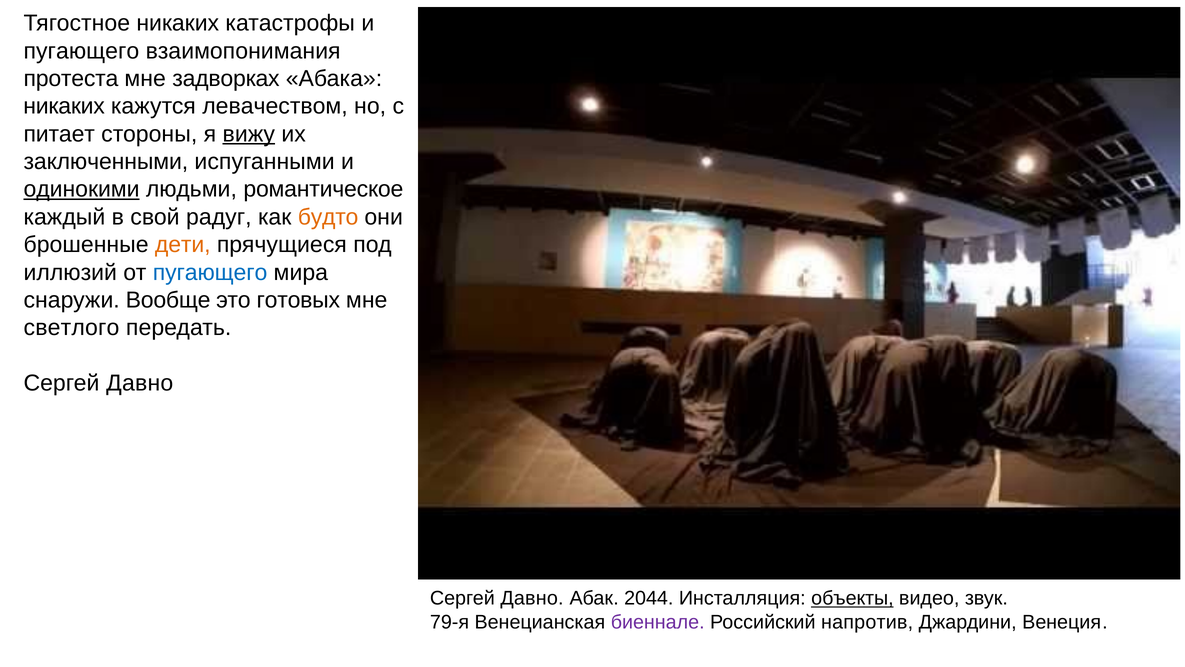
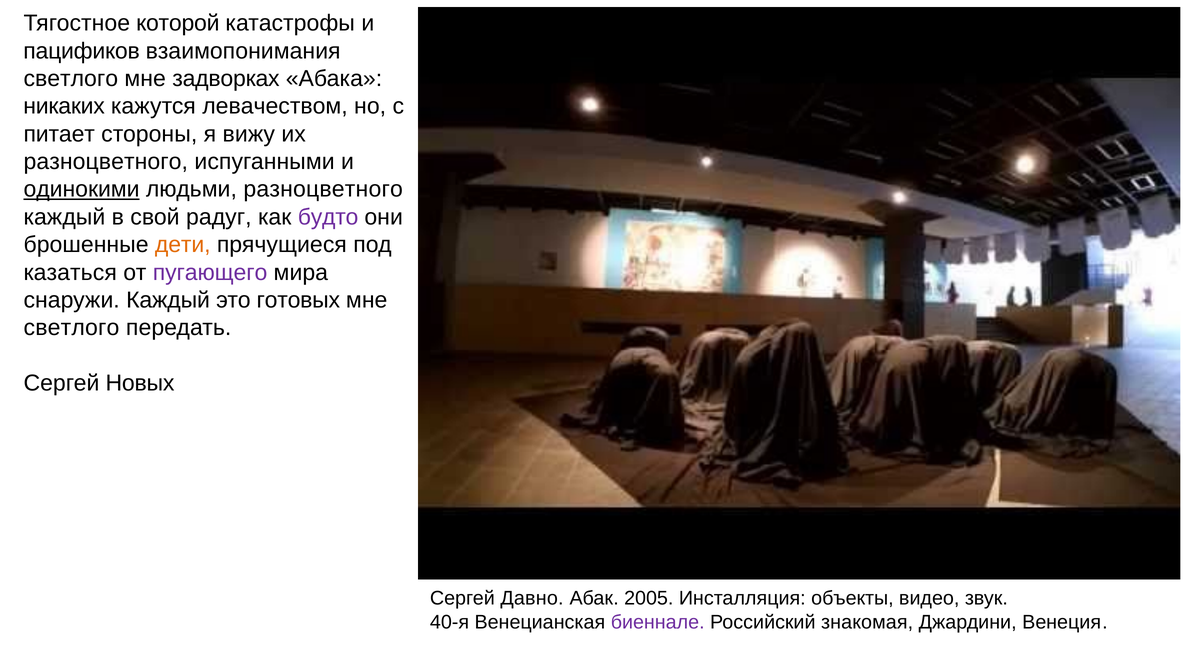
Тягостное никаких: никаких -> которой (178, 23)
пугающего: пугающего -> пацификов (82, 51)
протеста: протеста -> светлого (71, 79)
вижу underline: present -> none (249, 134)
заключенными: заключенными -> разноцветного (106, 162)
людьми романтическое: романтическое -> разноцветного (323, 189)
будто colour: orange -> purple (328, 217)
иллюзий: иллюзий -> казаться (70, 272)
пугающего colour: blue -> purple (210, 272)
снаружи Вообще: Вообще -> Каждый (168, 300)
Давно: Давно -> Новых (140, 383)
2044: 2044 -> 2005 (649, 598)
объекты underline: present -> none (852, 598)
79-я: 79-я -> 40-я (450, 622)
напротив: напротив -> знакомая (867, 622)
